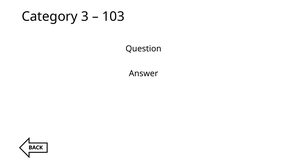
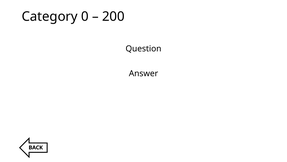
3: 3 -> 0 (85, 16)
103: 103 -> 200 (113, 16)
